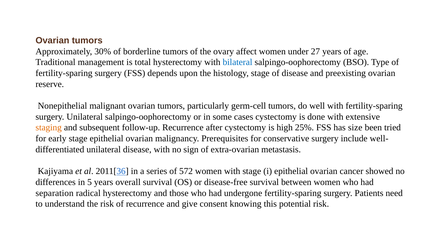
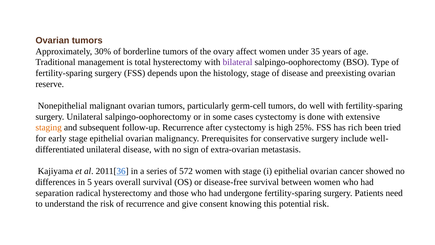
27: 27 -> 35 (315, 51)
bilateral colour: blue -> purple (238, 62)
size: size -> rich (355, 127)
